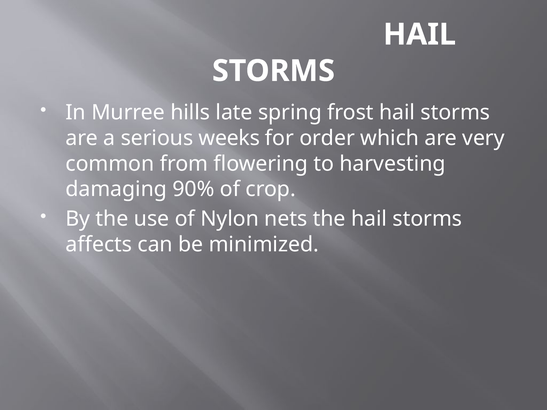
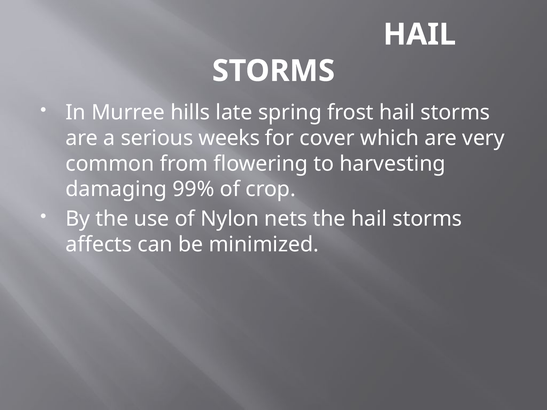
order: order -> cover (327, 138)
90%: 90% -> 99% (193, 189)
